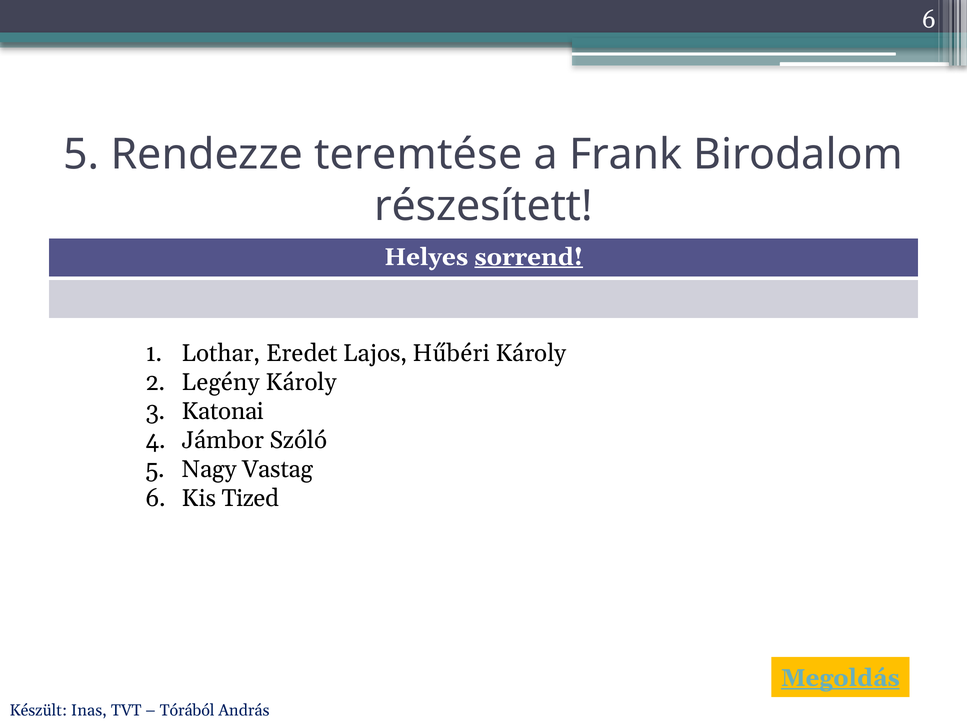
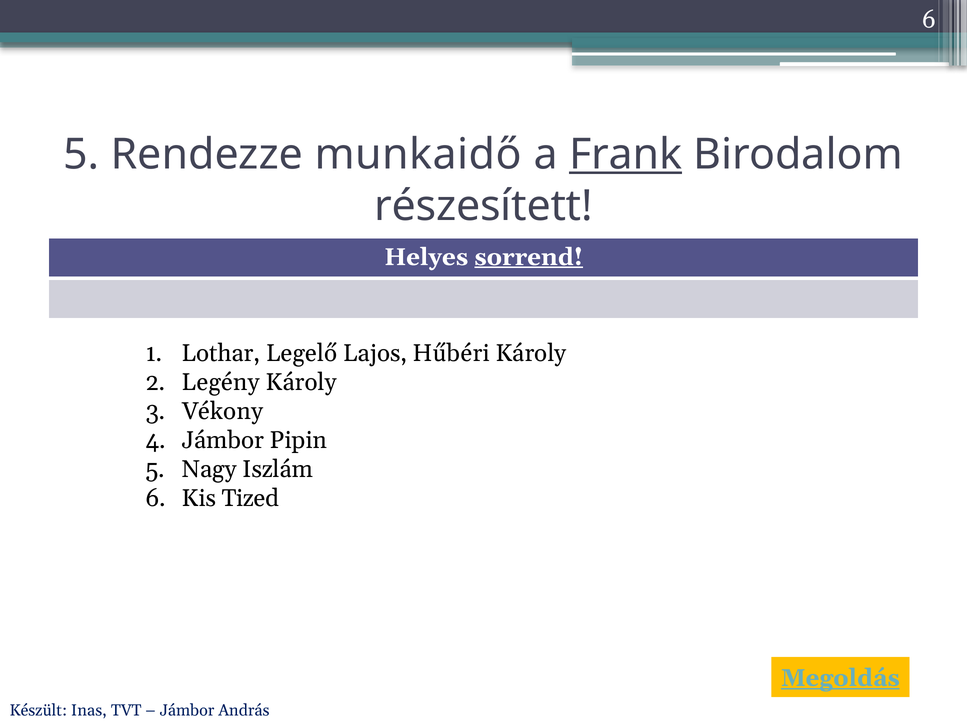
teremtése: teremtése -> munkaidő (418, 154)
Frank underline: none -> present (626, 154)
Eredet: Eredet -> Legelő (302, 353)
Katonai: Katonai -> Vékony (223, 411)
Szóló: Szóló -> Pipin (298, 440)
Vastag: Vastag -> Iszlám (278, 469)
Tórából: Tórából -> Jámbor (187, 711)
